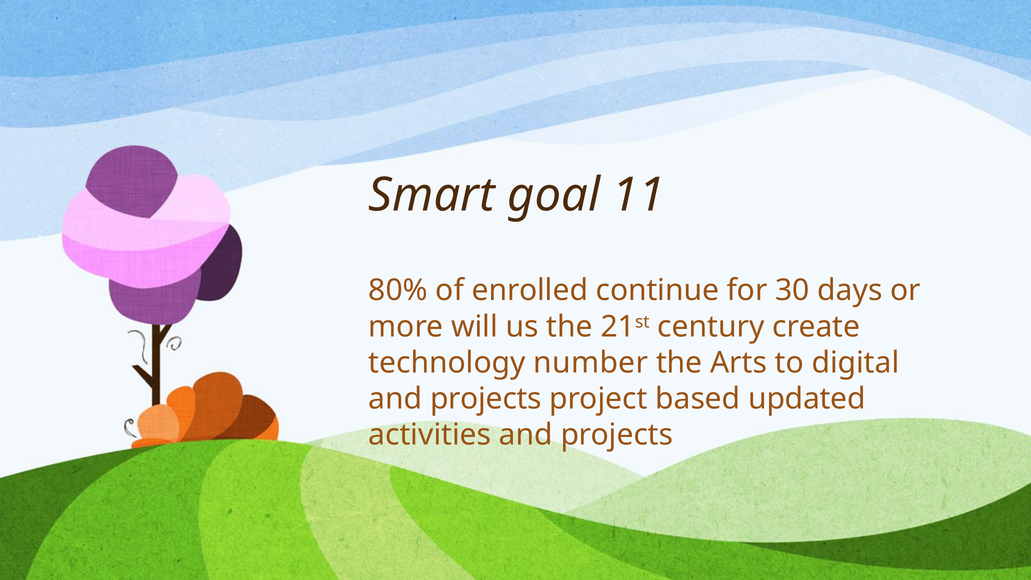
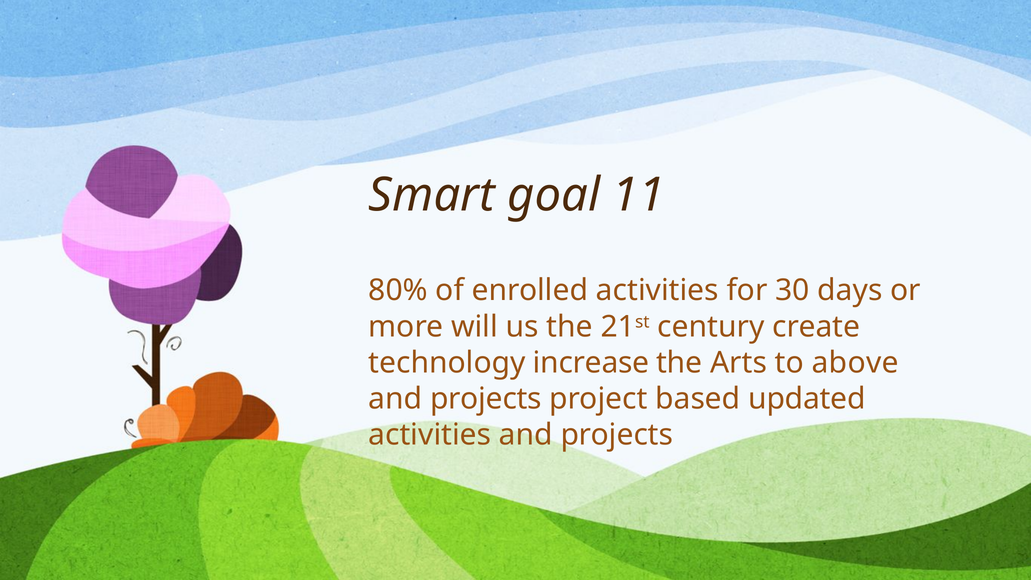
enrolled continue: continue -> activities (657, 291)
number: number -> increase (591, 363)
digital: digital -> above (855, 363)
